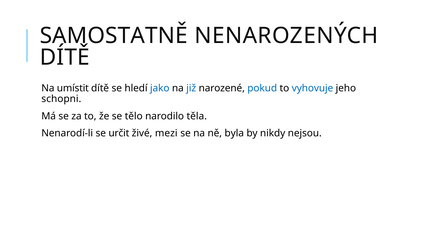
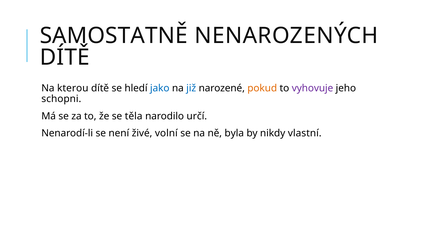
umístit: umístit -> kterou (73, 88)
pokud colour: blue -> orange (262, 88)
vyhovuje colour: blue -> purple (312, 88)
tělo: tělo -> těla (134, 116)
těla: těla -> určí (197, 116)
určit: určit -> není (119, 133)
mezi: mezi -> volní (166, 133)
nejsou: nejsou -> vlastní (305, 133)
